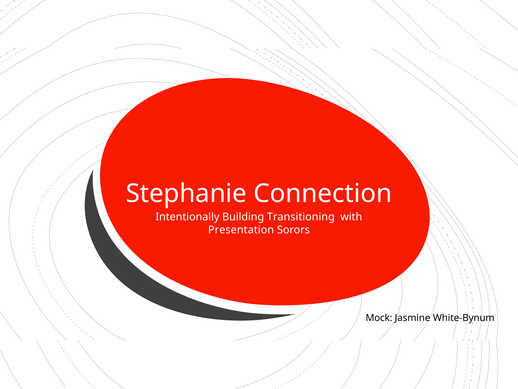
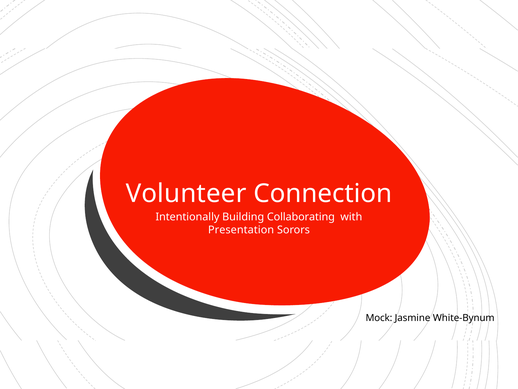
Stephanie: Stephanie -> Volunteer (186, 193)
Transitioning: Transitioning -> Collaborating (301, 217)
